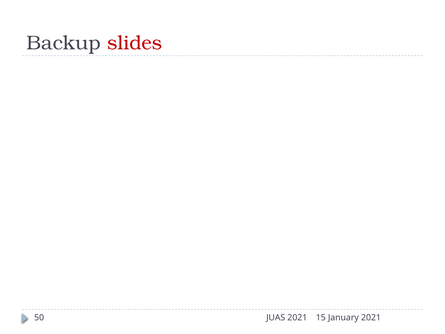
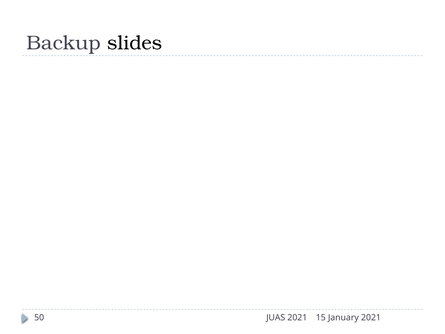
slides colour: red -> black (135, 43)
